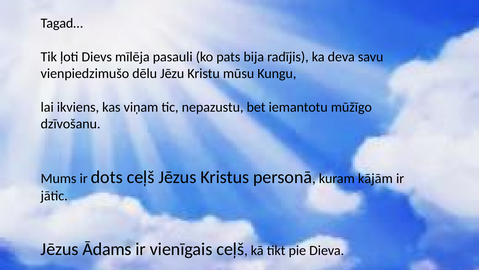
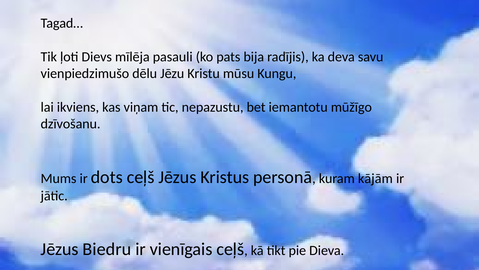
Ādams: Ādams -> Biedru (107, 249)
